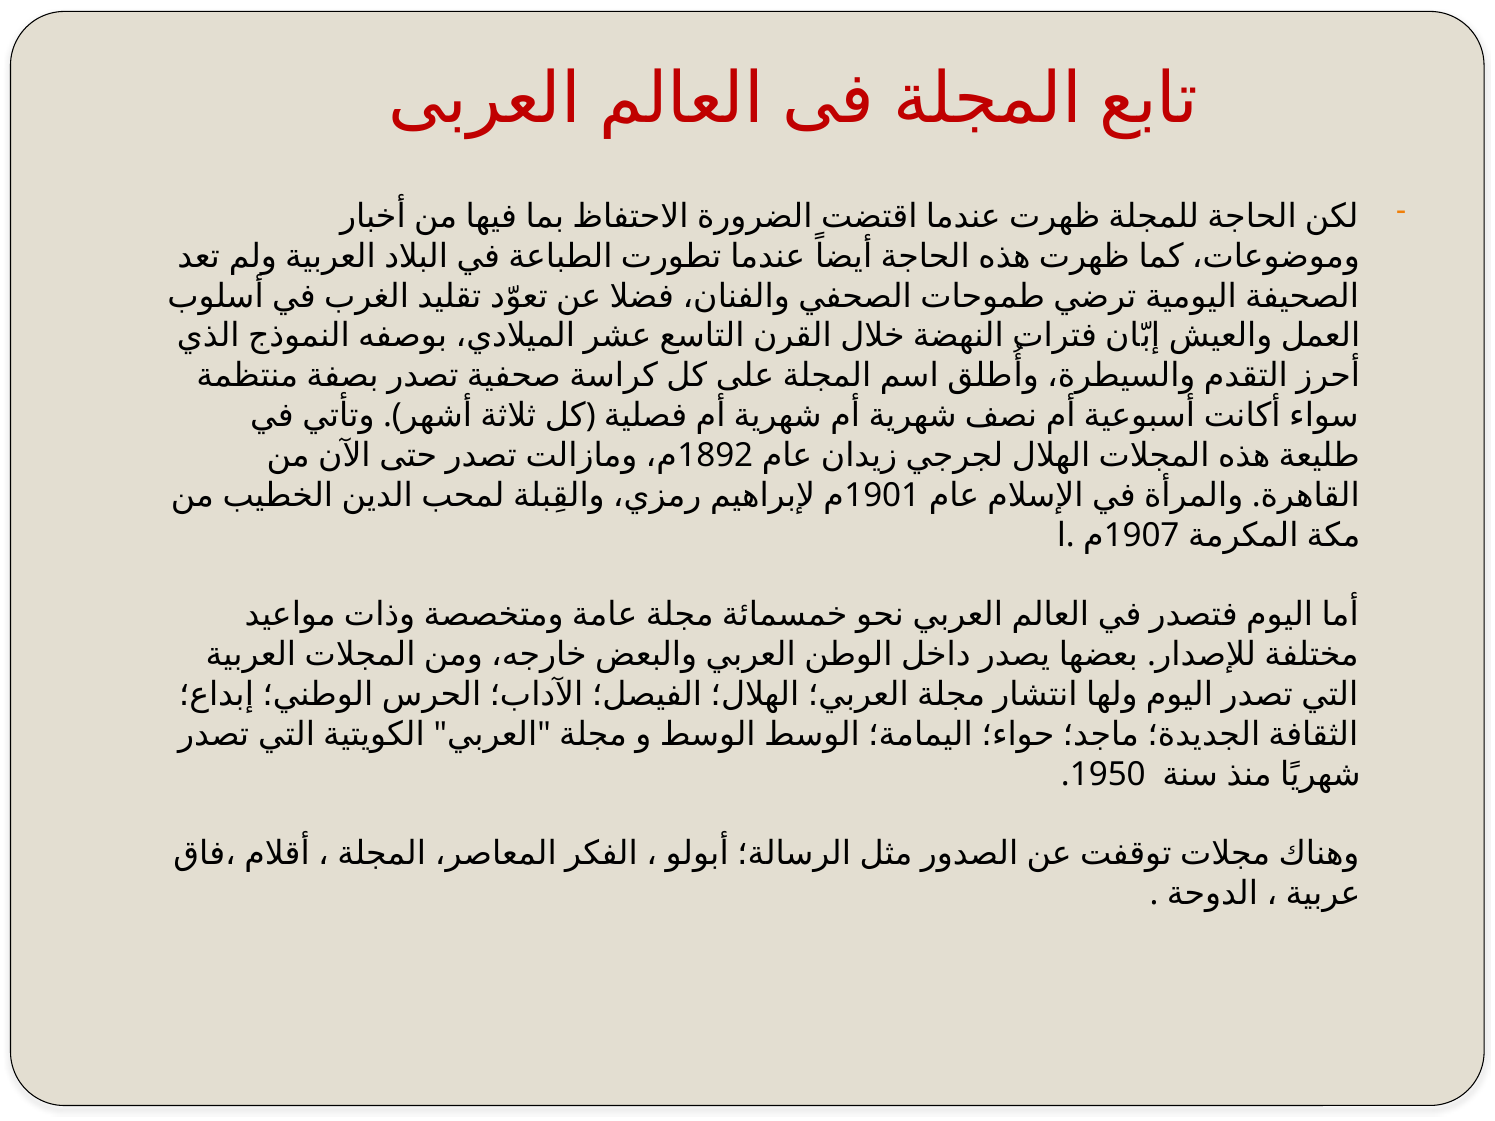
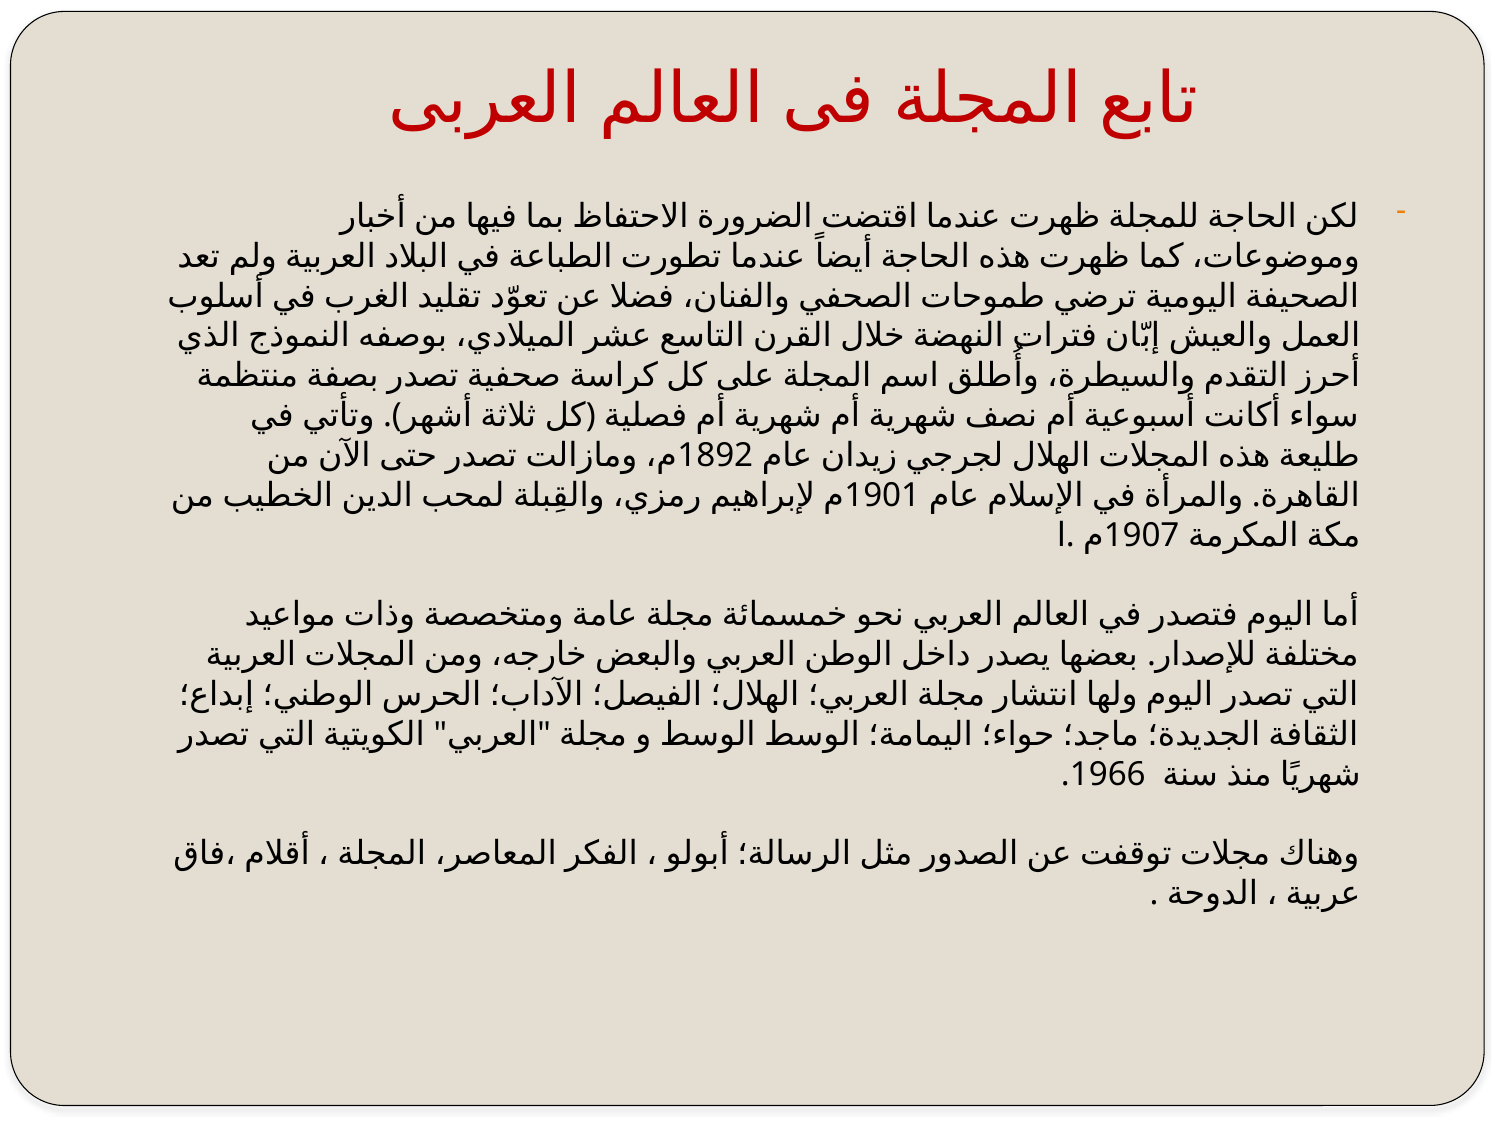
1950: 1950 -> 1966 (1108, 774)
